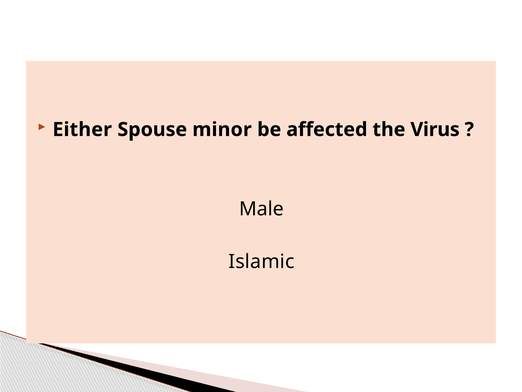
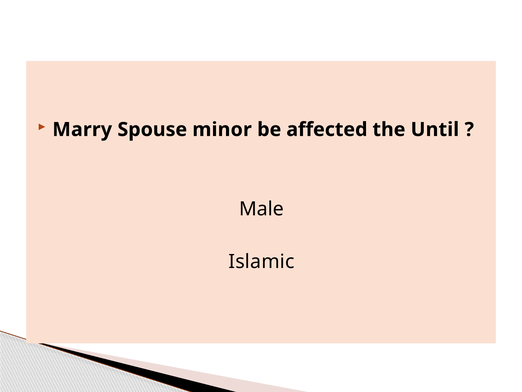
Either: Either -> Marry (82, 129)
Virus: Virus -> Until (435, 129)
